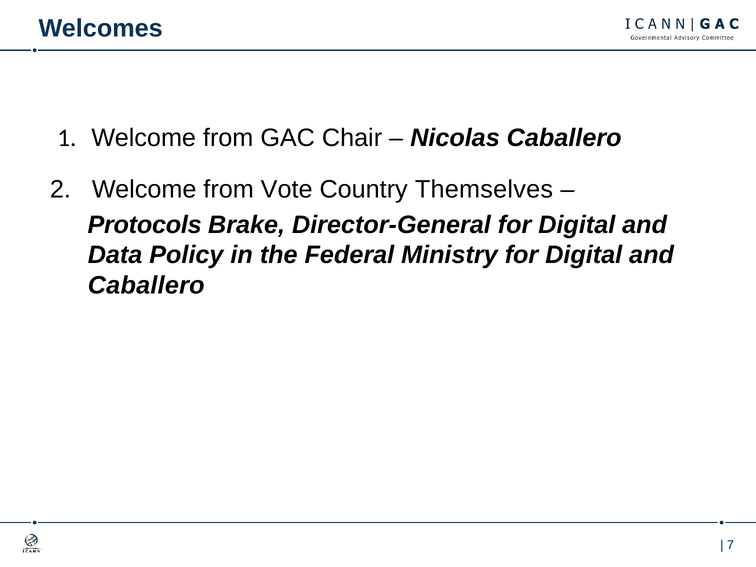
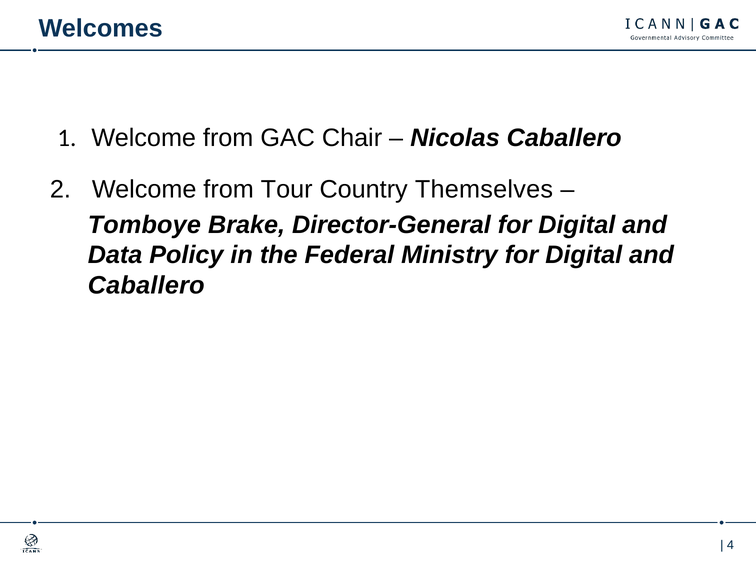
Vote: Vote -> Tour (287, 189)
Protocols: Protocols -> Tomboye (144, 225)
7: 7 -> 4 (730, 545)
